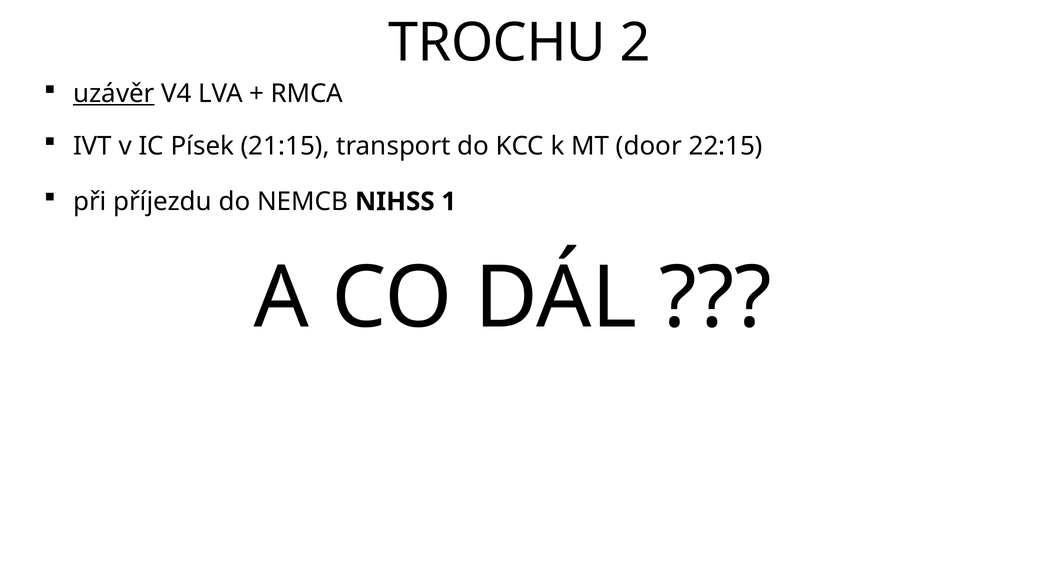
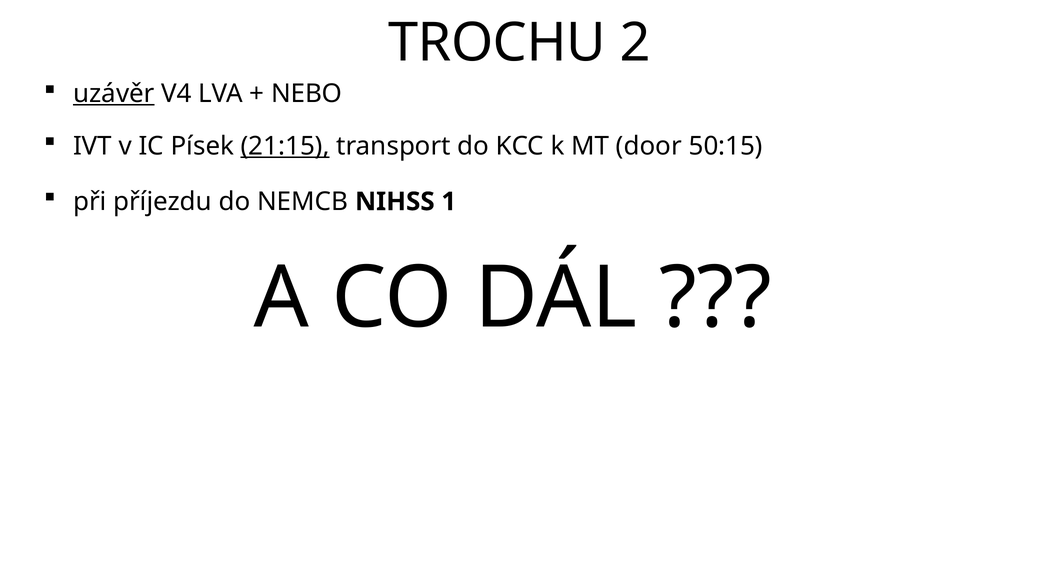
RMCA: RMCA -> NEBO (307, 94)
21:15 underline: none -> present (285, 146)
22:15: 22:15 -> 50:15 (726, 146)
